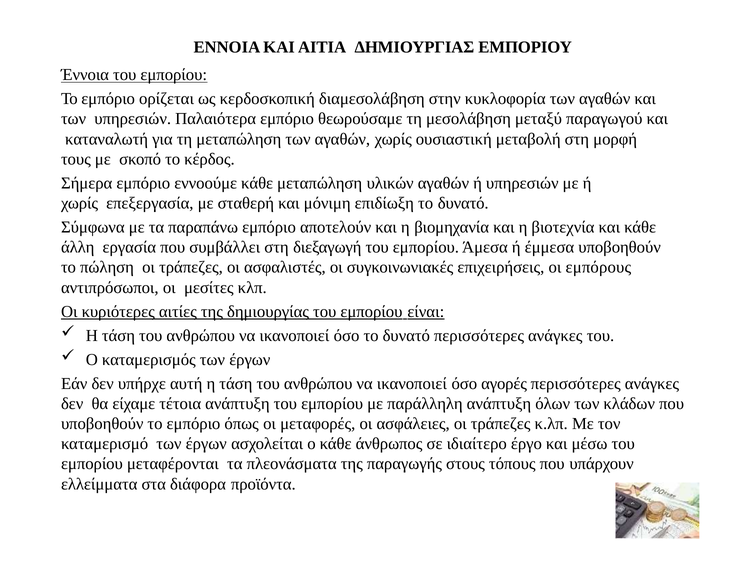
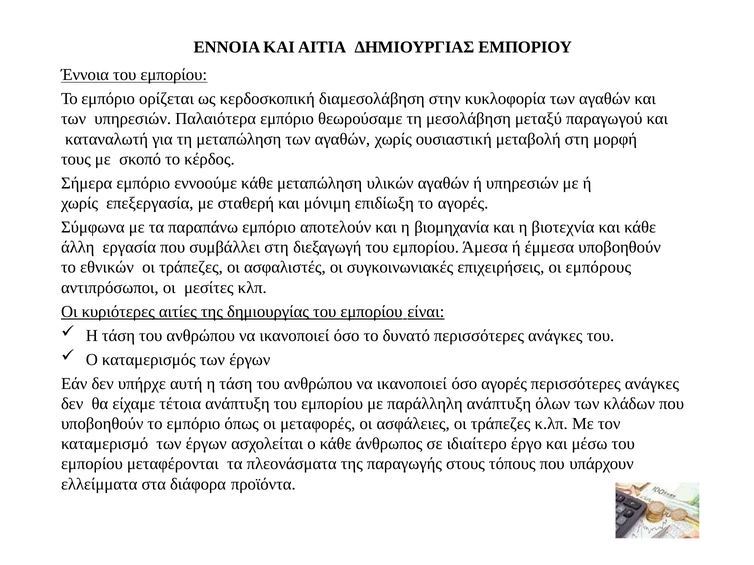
επιδίωξη το δυνατό: δυνατό -> αγορές (463, 203)
πώληση: πώληση -> εθνικών (107, 268)
